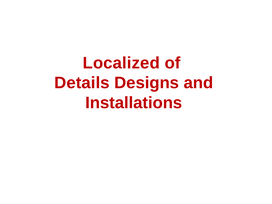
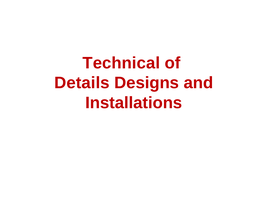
Localized: Localized -> Technical (121, 63)
